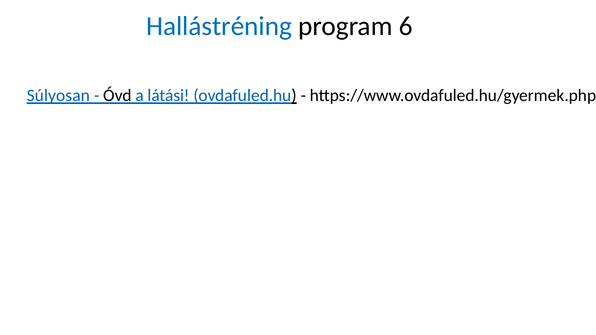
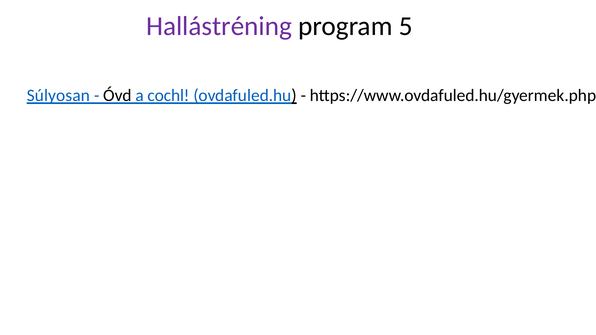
Hallástréning colour: blue -> purple (219, 26)
6: 6 -> 5 (406, 26)
látási: látási -> cochl (169, 96)
